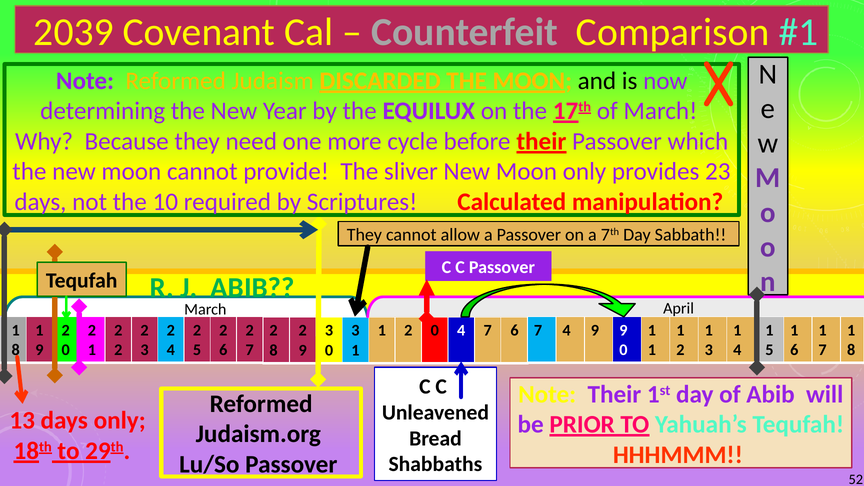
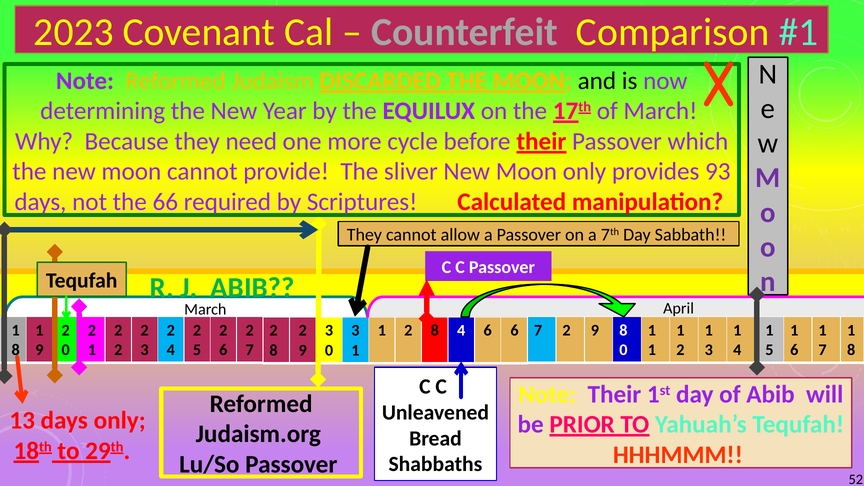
2039: 2039 -> 2023 (74, 32)
23: 23 -> 93 (718, 172)
10: 10 -> 66 (165, 202)
4: 4 -> 2 (566, 330)
9 9: 9 -> 8 (623, 330)
1 2 0: 0 -> 8 (435, 331)
4 7: 7 -> 6 (488, 331)
